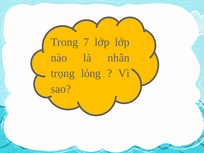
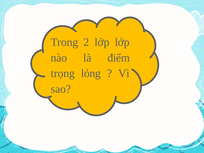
7: 7 -> 2 (86, 42)
nhân: nhân -> điểm (119, 58)
